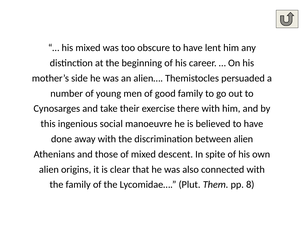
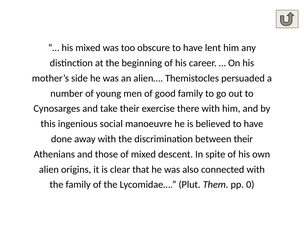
between alien: alien -> their (243, 139)
8: 8 -> 0 (250, 185)
